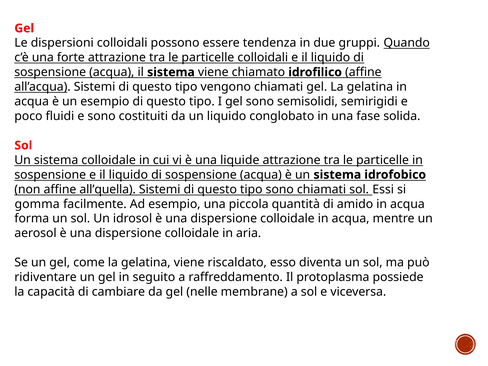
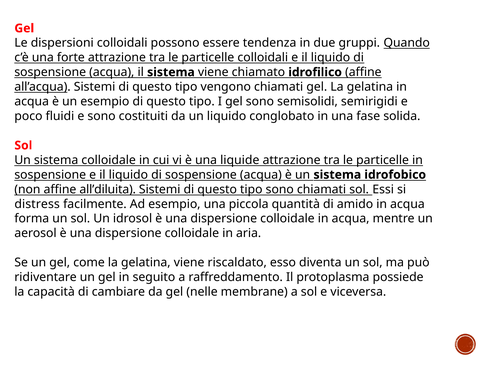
all’quella: all’quella -> all’diluita (108, 189)
gomma: gomma -> distress (37, 204)
